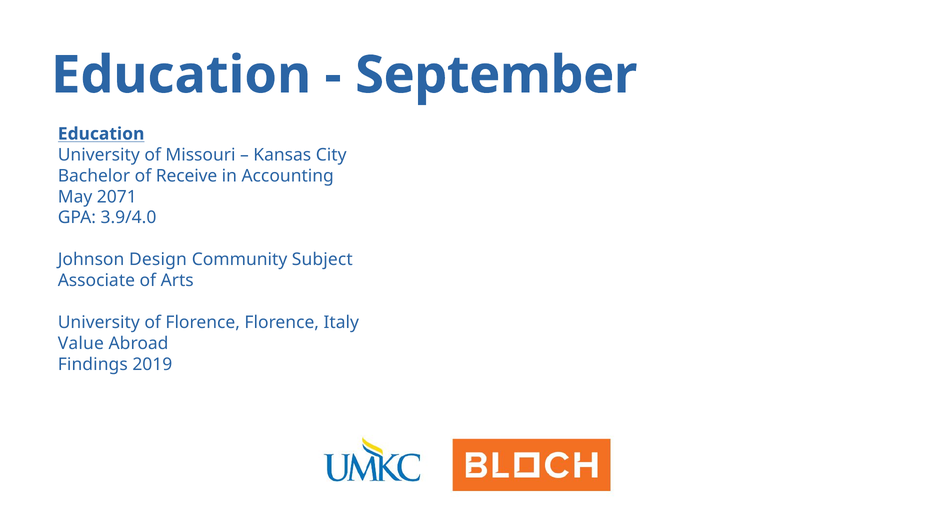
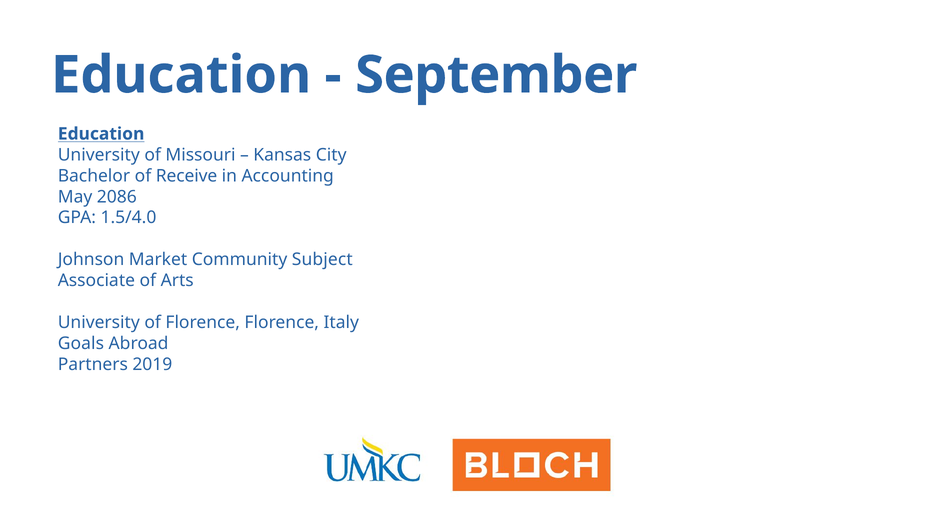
2071: 2071 -> 2086 (117, 197)
3.9/4.0: 3.9/4.0 -> 1.5/4.0 (128, 218)
Design: Design -> Market (158, 260)
Value: Value -> Goals (81, 344)
Findings: Findings -> Partners (93, 365)
